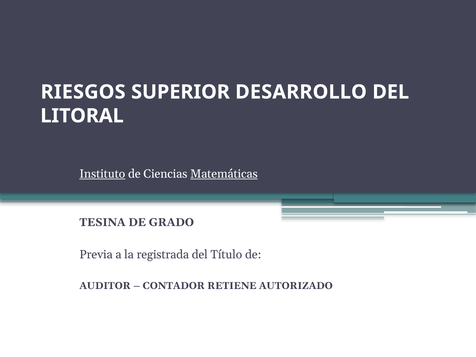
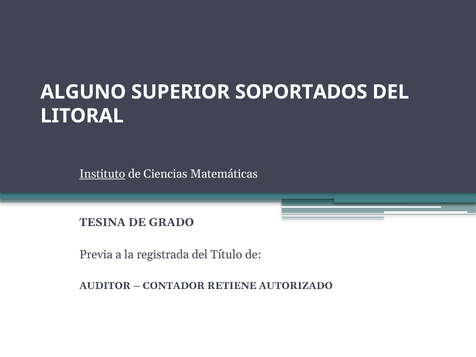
RIESGOS: RIESGOS -> ALGUNO (83, 92)
DESARROLLO: DESARROLLO -> SOPORTADOS (301, 92)
Matemáticas underline: present -> none (224, 174)
